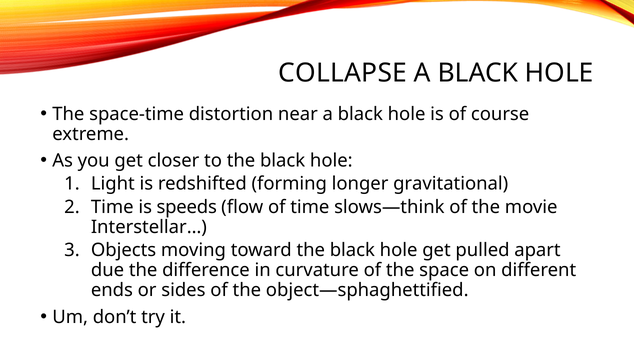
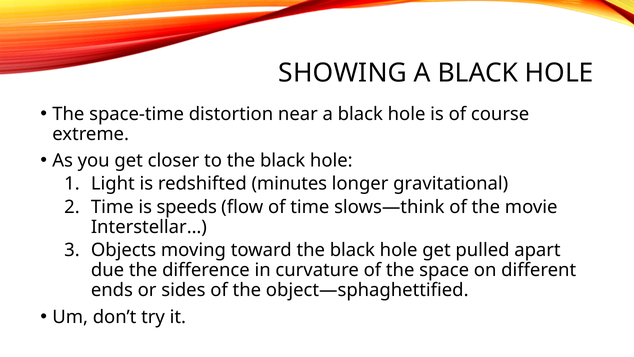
COLLAPSE: COLLAPSE -> SHOWING (343, 73)
forming: forming -> minutes (289, 184)
